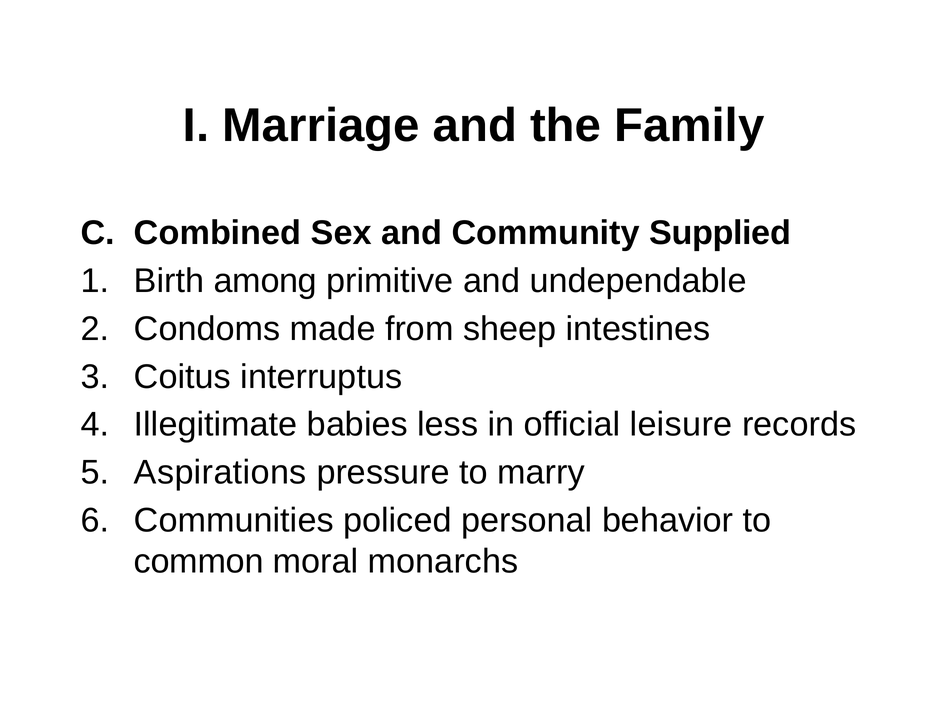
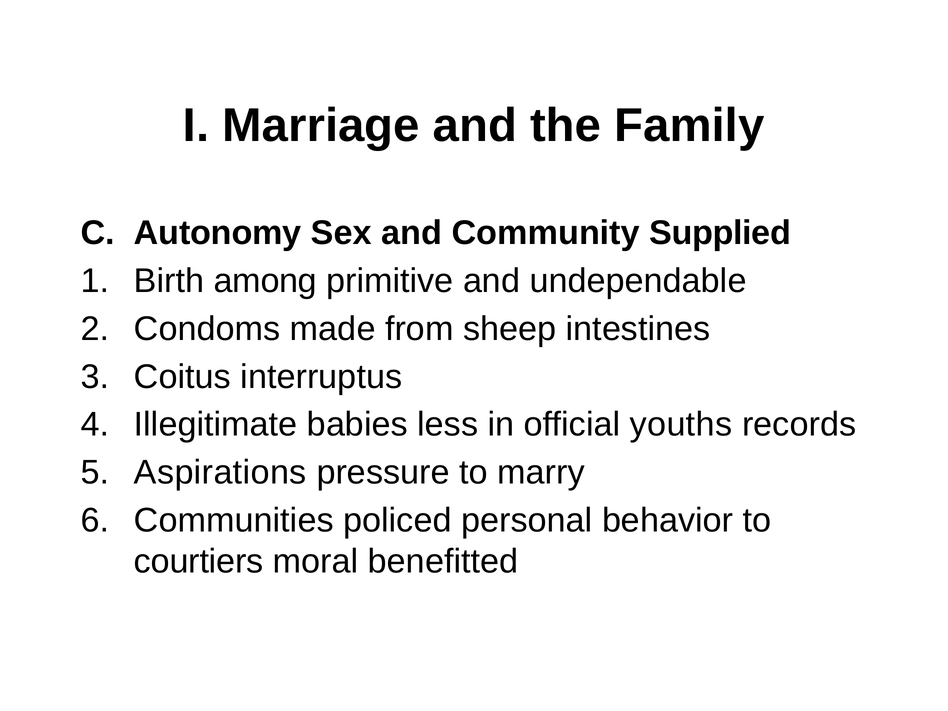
Combined: Combined -> Autonomy (218, 233)
leisure: leisure -> youths (681, 425)
common: common -> courtiers (199, 561)
monarchs: monarchs -> benefitted (443, 561)
